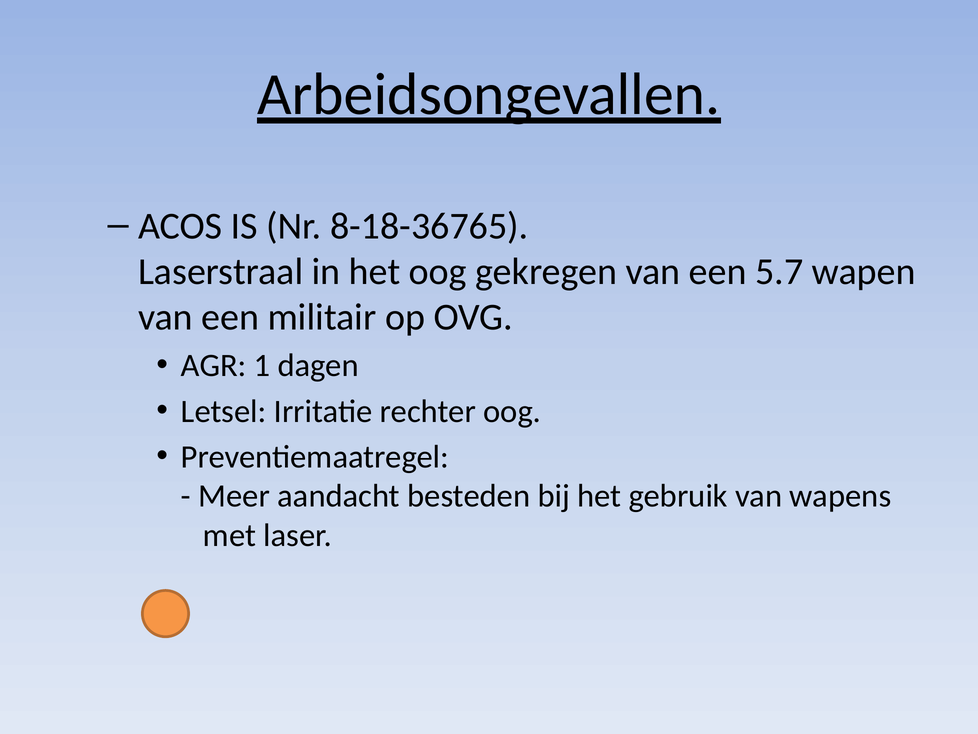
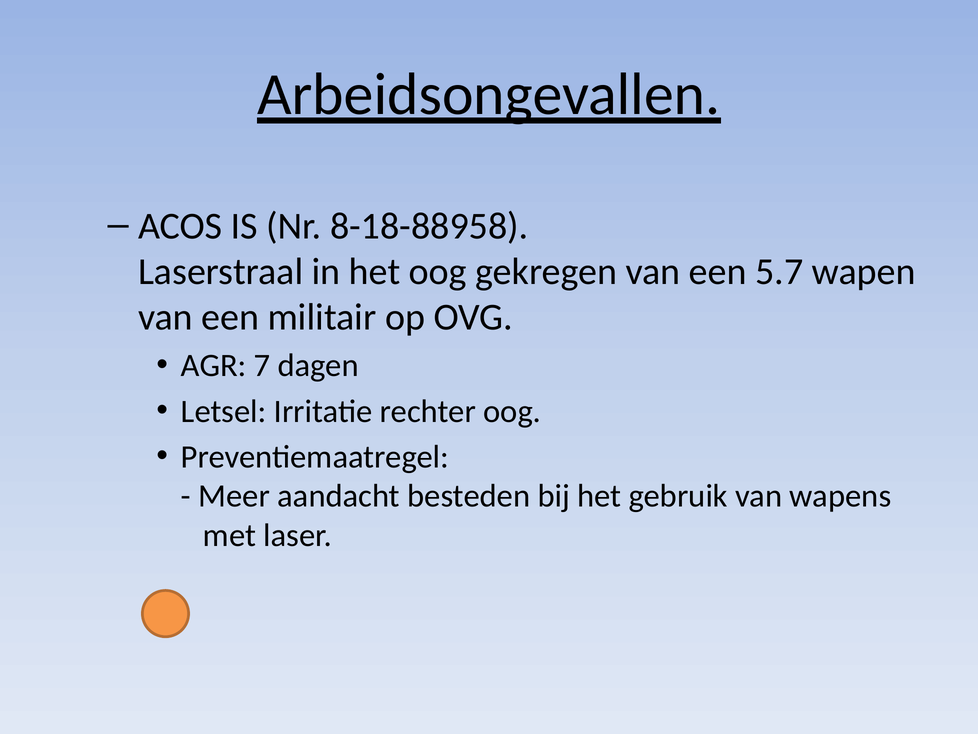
8-18-36765: 8-18-36765 -> 8-18-88958 (429, 226)
1: 1 -> 7 (262, 365)
